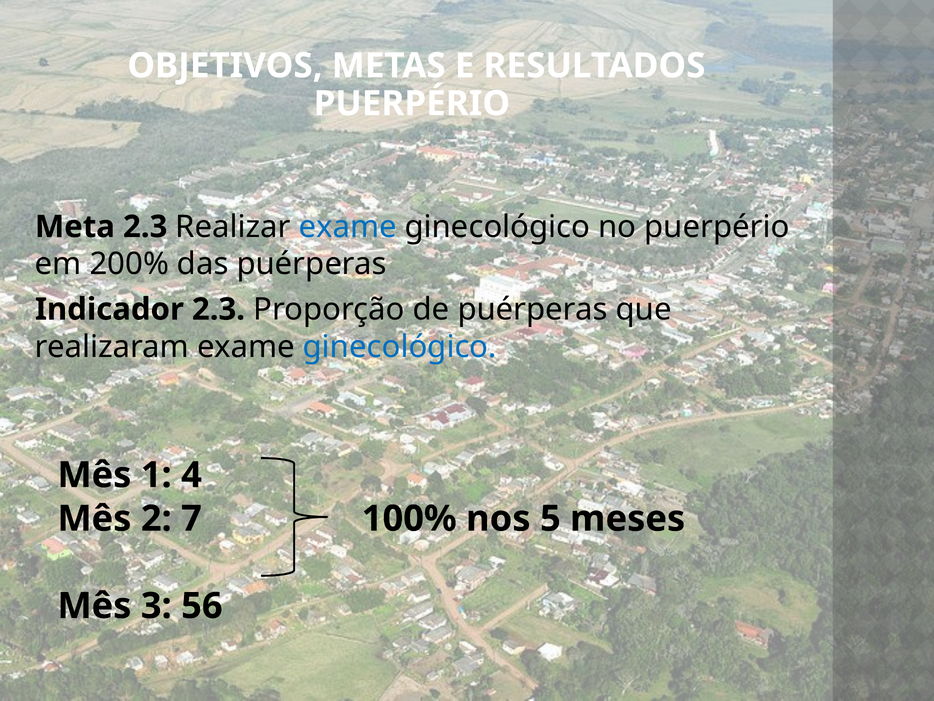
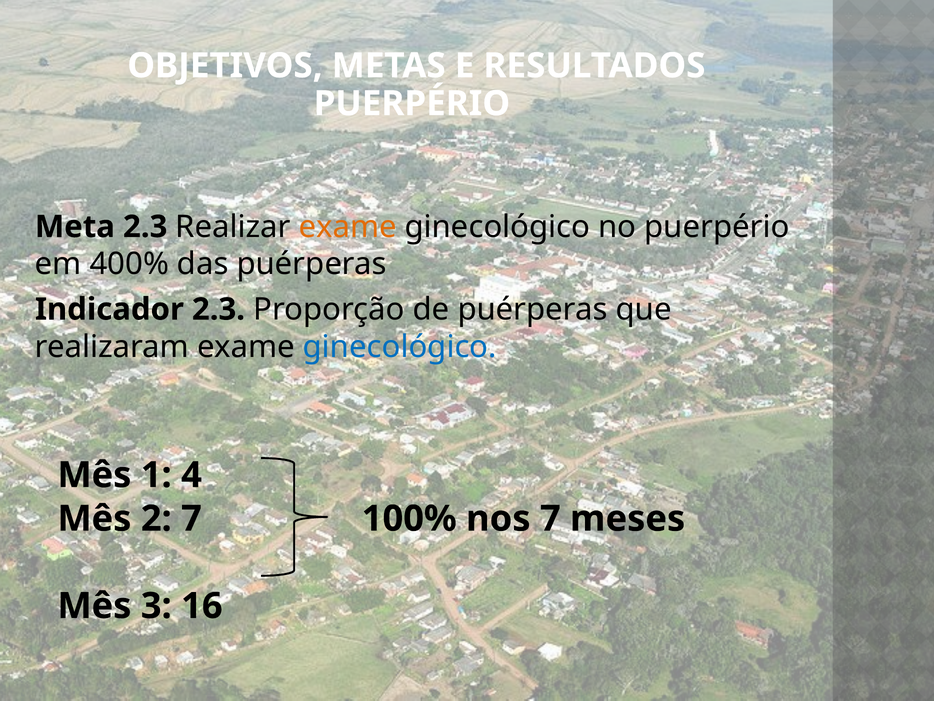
exame colour: blue -> orange (348, 227)
200%: 200% -> 400% (129, 264)
nos 5: 5 -> 7 (550, 518)
56: 56 -> 16 (202, 606)
